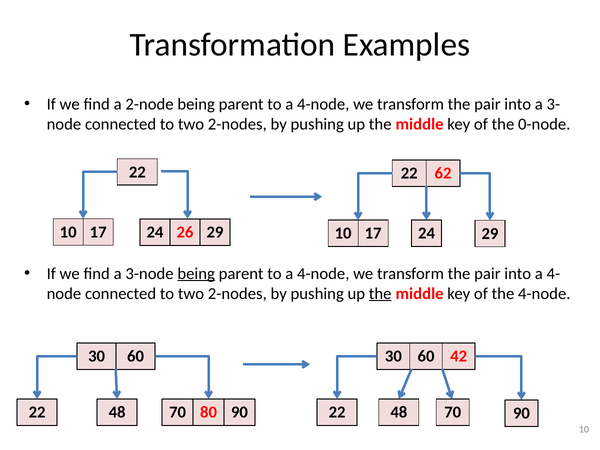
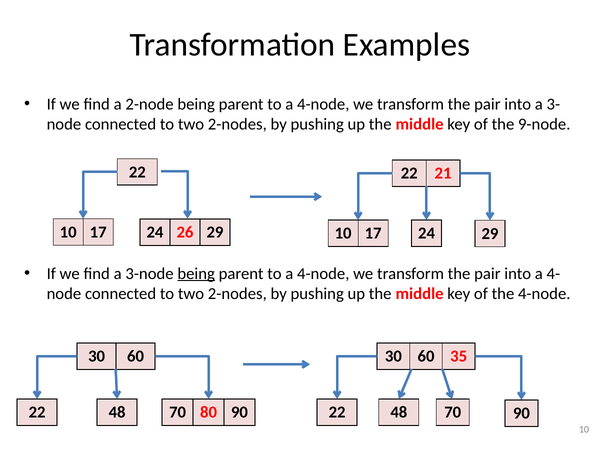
0-node: 0-node -> 9-node (544, 124)
62: 62 -> 21 (443, 173)
the underline: present -> none (380, 294)
42: 42 -> 35 (459, 356)
